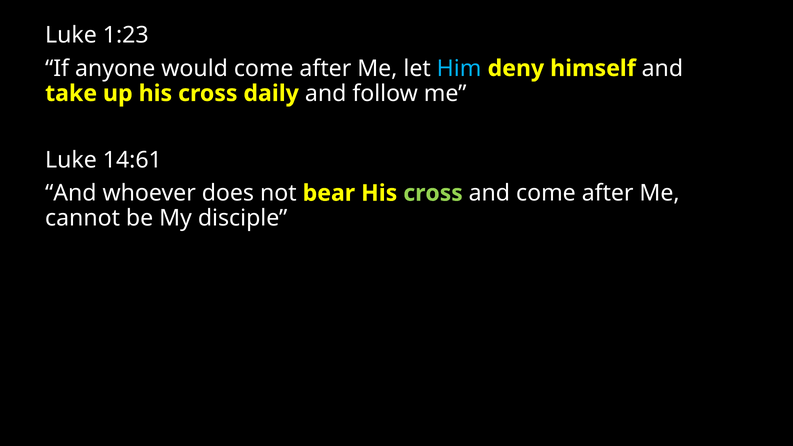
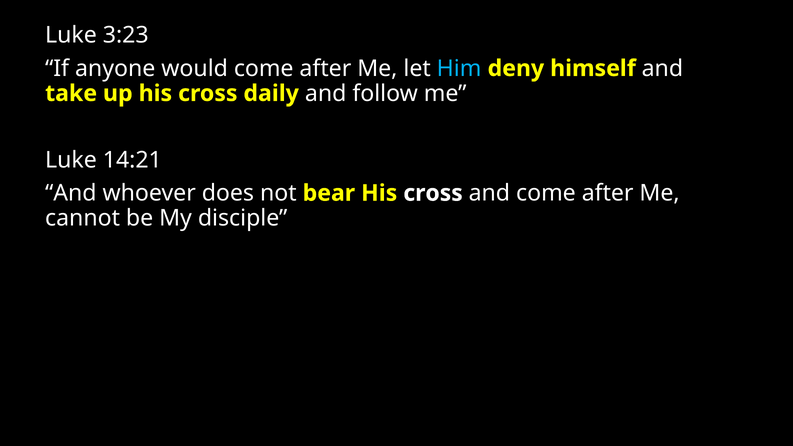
1:23: 1:23 -> 3:23 (126, 35)
14:61: 14:61 -> 14:21 (132, 160)
cross colour: light green -> white (433, 193)
